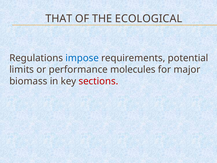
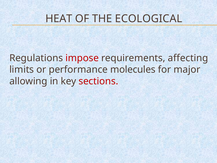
THAT: THAT -> HEAT (59, 19)
impose colour: blue -> red (82, 58)
potential: potential -> affecting (188, 58)
biomass: biomass -> allowing (28, 81)
